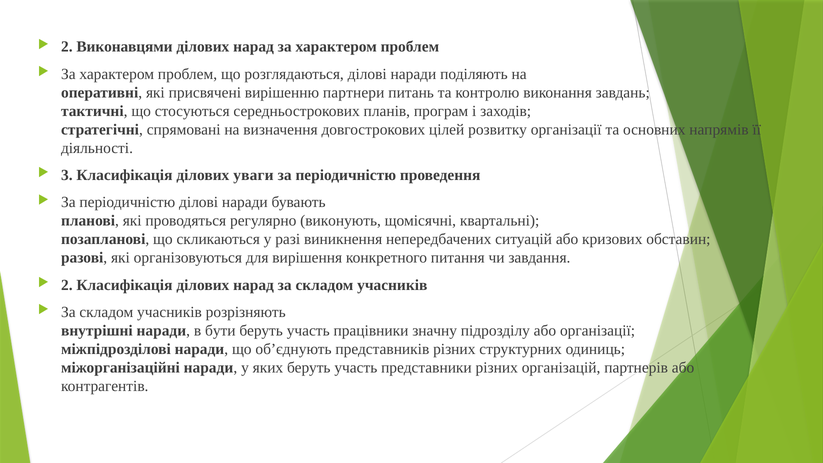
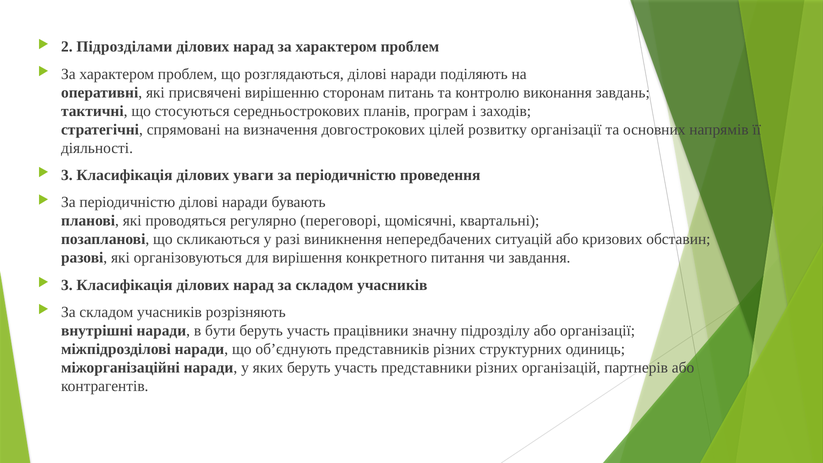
Виконавцями: Виконавцями -> Підрозділами (124, 47)
партнери: партнери -> сторонам (354, 92)
виконують: виконують -> переговорі (341, 221)
2: 2 -> 3 (67, 285)
